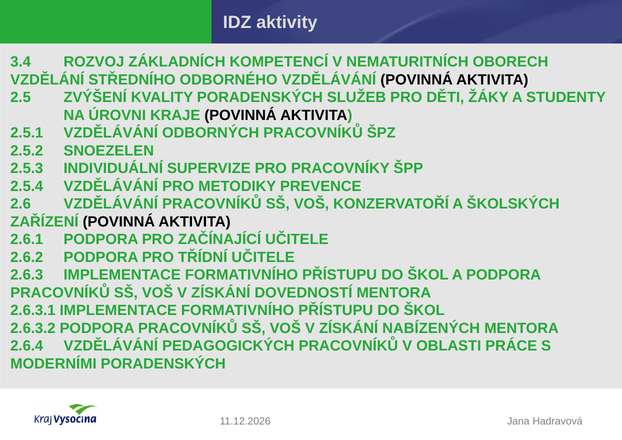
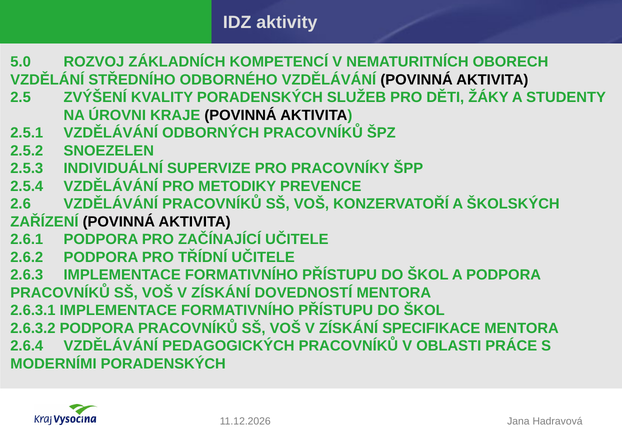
3.4: 3.4 -> 5.0 (21, 62)
NABÍZENÝCH: NABÍZENÝCH -> SPECIFIKACE (431, 328)
